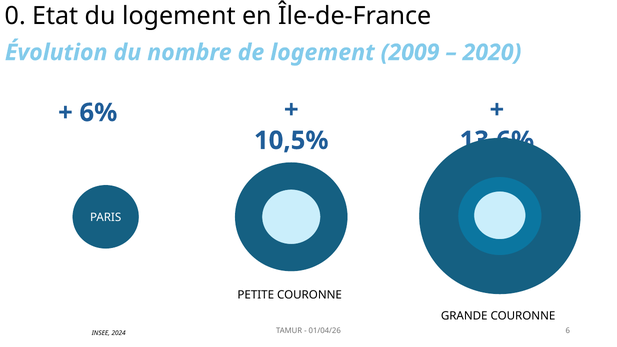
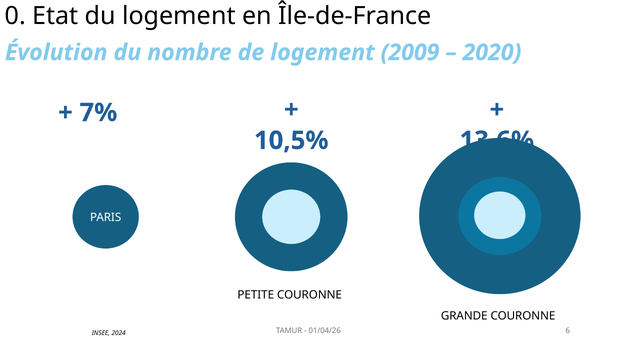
6%: 6% -> 7% (98, 113)
